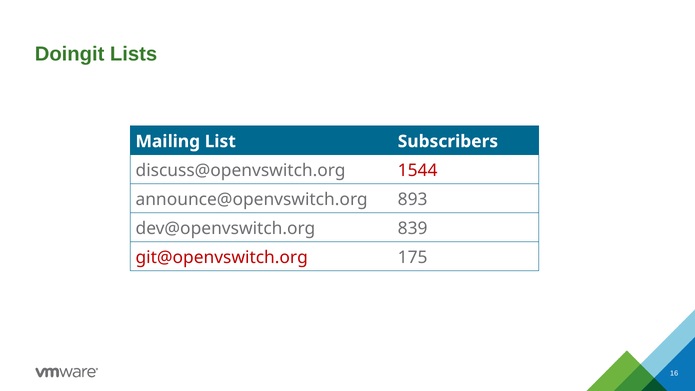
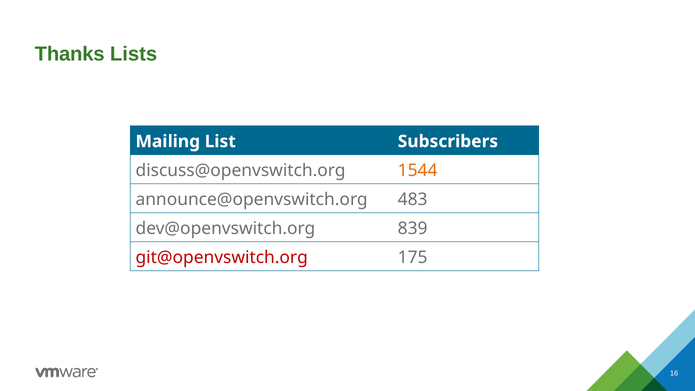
Doingit: Doingit -> Thanks (70, 54)
1544 colour: red -> orange (418, 170)
893: 893 -> 483 (413, 199)
